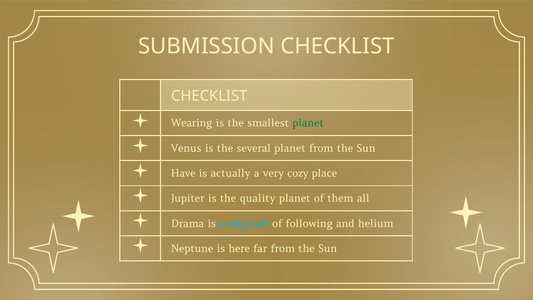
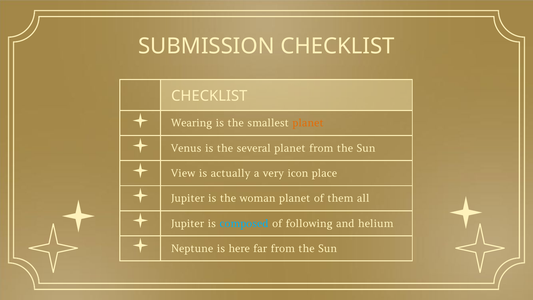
planet colour: green -> orange (308, 123)
Have: Have -> View (183, 173)
cozy: cozy -> icon (298, 173)
quality: quality -> woman (258, 198)
Drama: Drama -> Jupiter (188, 223)
